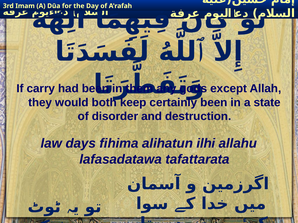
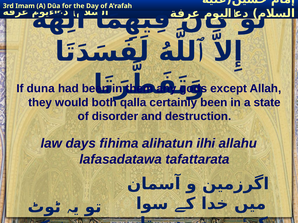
carry: carry -> duna (41, 89)
keep: keep -> qalla (133, 103)
